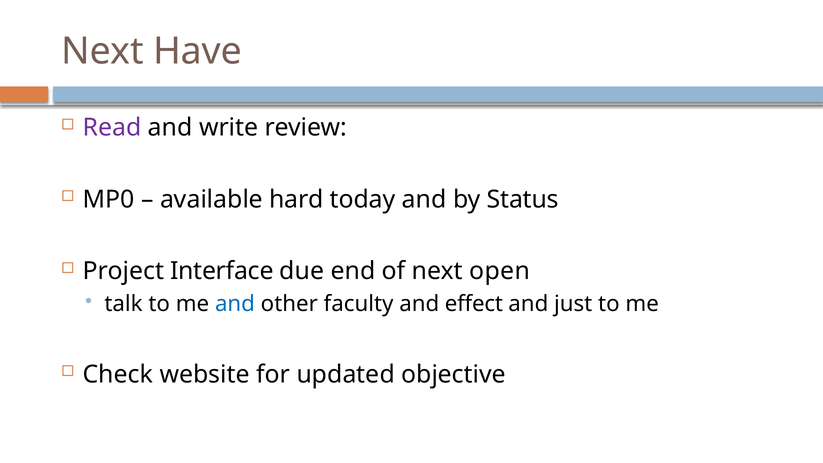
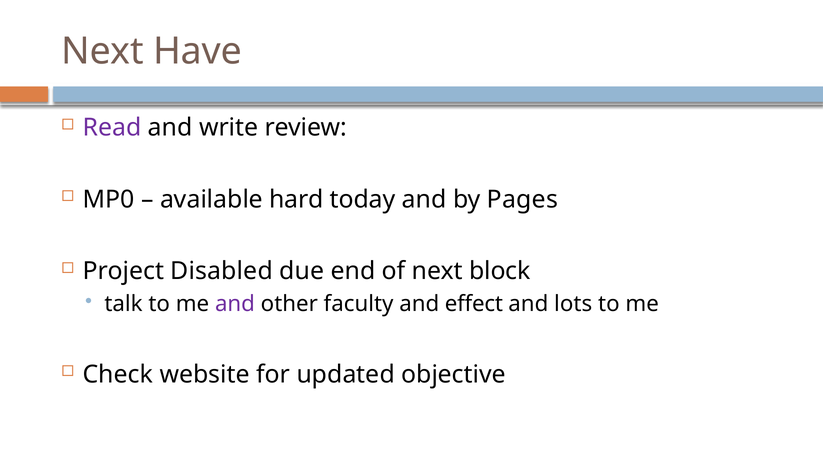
Status: Status -> Pages (523, 199)
Interface: Interface -> Disabled (222, 271)
open: open -> block (500, 271)
and colour: blue -> purple (235, 304)
just: just -> lots (573, 304)
